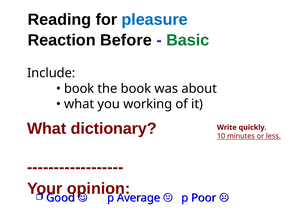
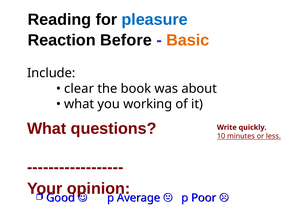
Basic colour: green -> orange (188, 40)
book: book -> clear (79, 88)
dictionary: dictionary -> questions (114, 128)
